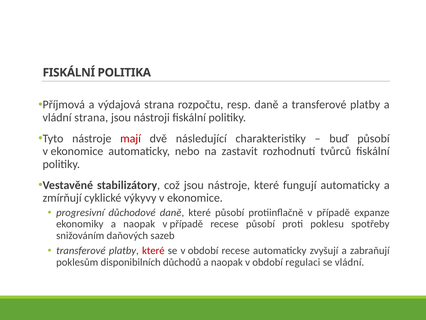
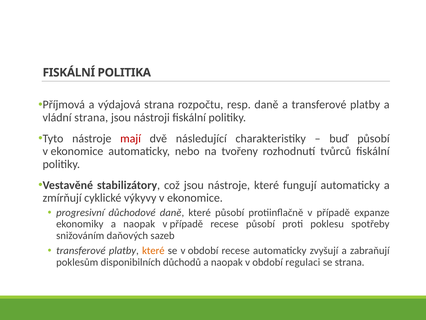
zastavit: zastavit -> tvořeny (240, 151)
které colour: red -> orange (153, 250)
se vládní: vládní -> strana (350, 262)
